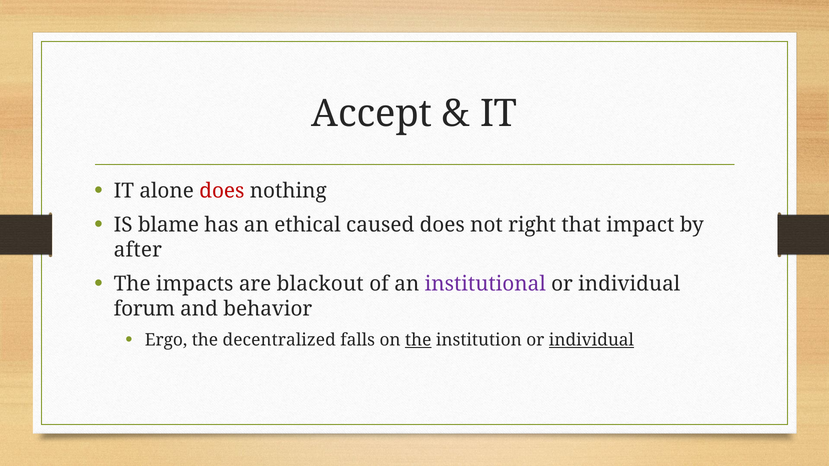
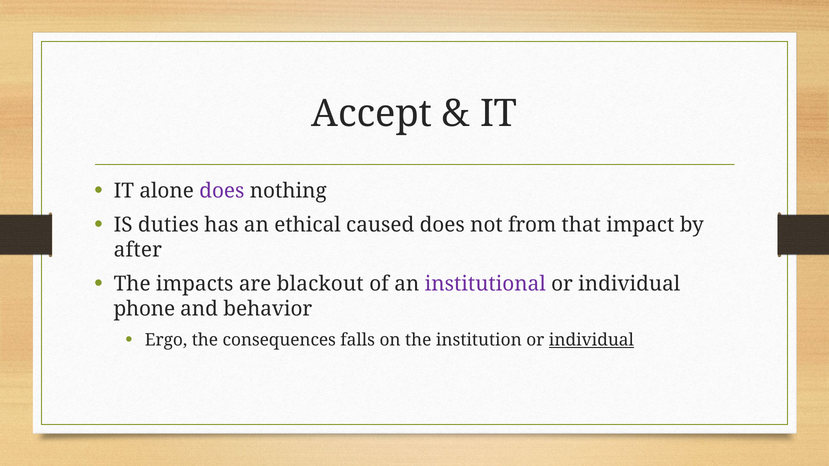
does colour: red -> purple (222, 191)
blame: blame -> duties (168, 225)
right: right -> from (532, 225)
forum: forum -> phone (144, 309)
decentralized: decentralized -> consequences (279, 340)
the underline: present -> none (418, 340)
